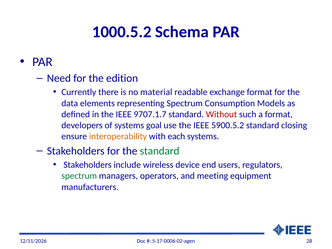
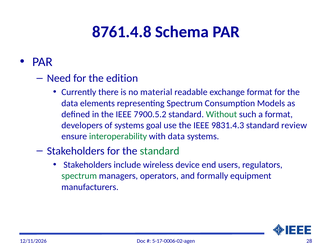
1000.5.2: 1000.5.2 -> 8761.4.8 (122, 32)
9707.1.7: 9707.1.7 -> 7900.5.2 (150, 114)
Without colour: red -> green (221, 114)
5900.5.2: 5900.5.2 -> 9831.4.3 (228, 125)
closing: closing -> review (294, 125)
interoperability colour: orange -> green (118, 136)
with each: each -> data (176, 136)
meeting: meeting -> formally (213, 176)
